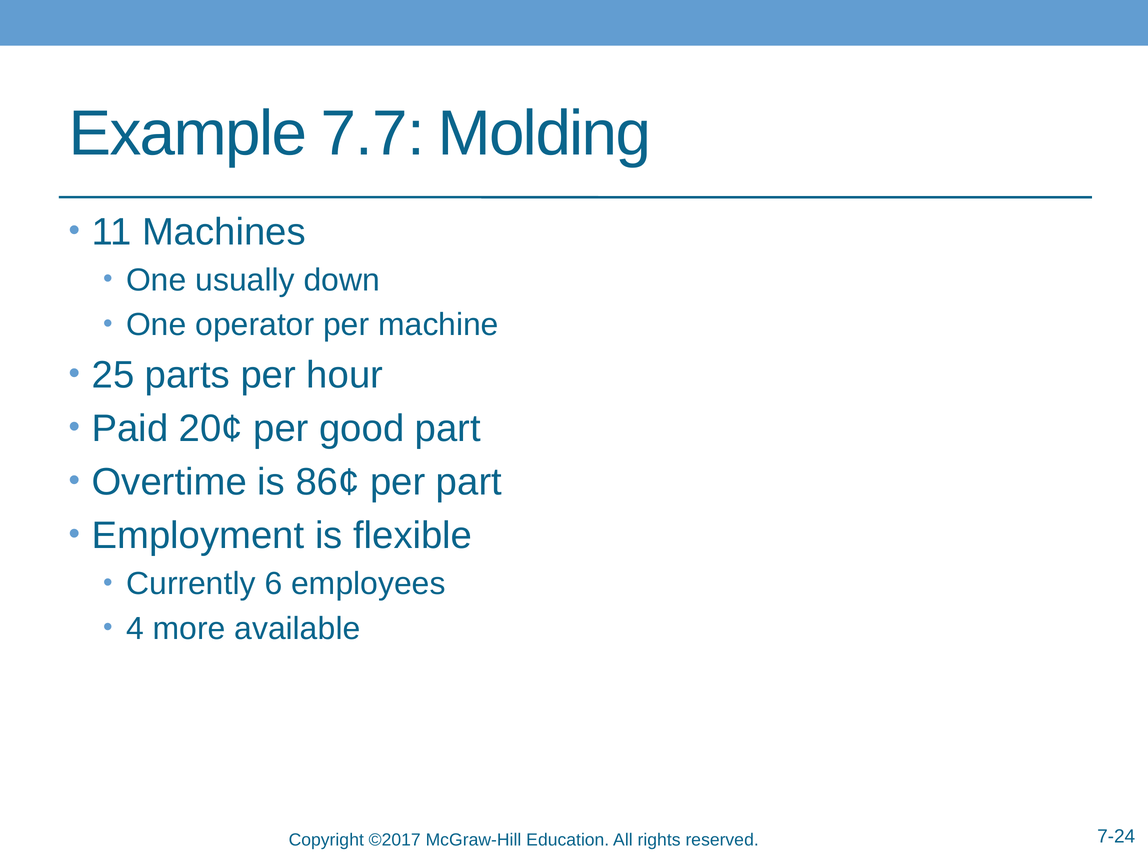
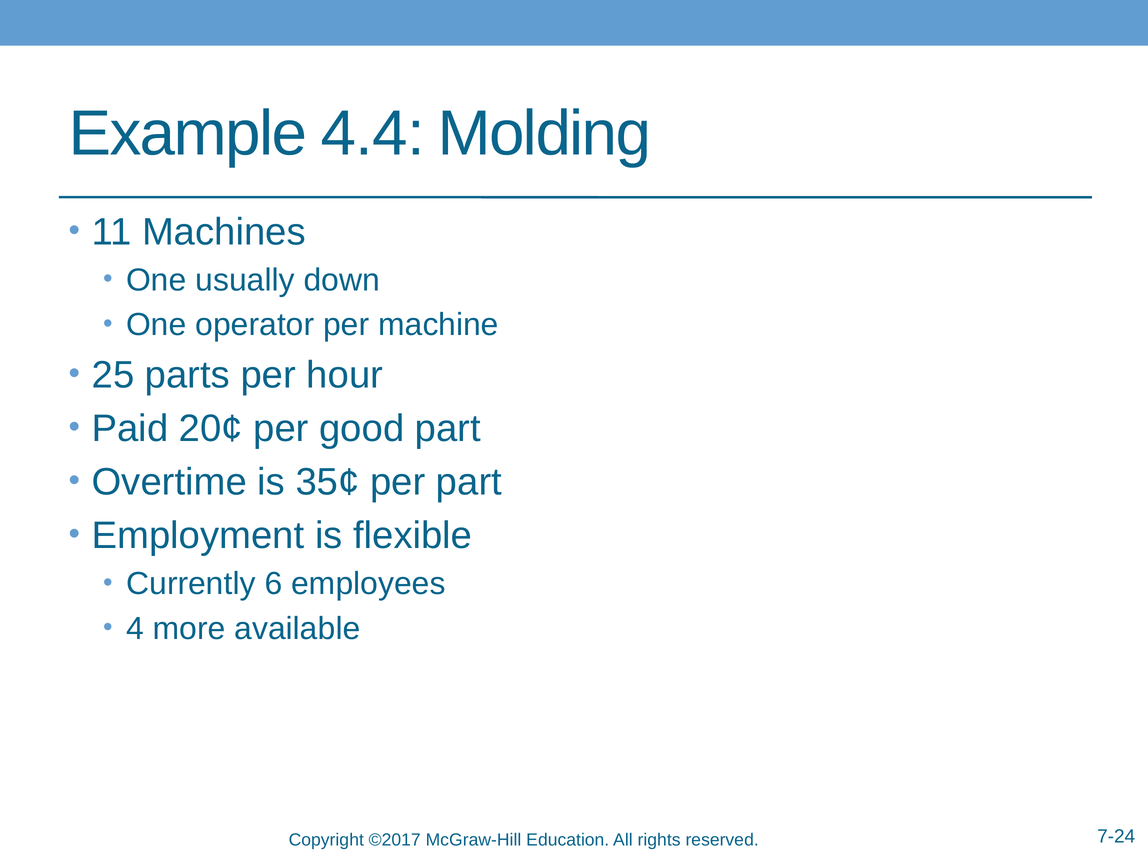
7.7: 7.7 -> 4.4 (373, 134)
86¢: 86¢ -> 35¢ (328, 482)
